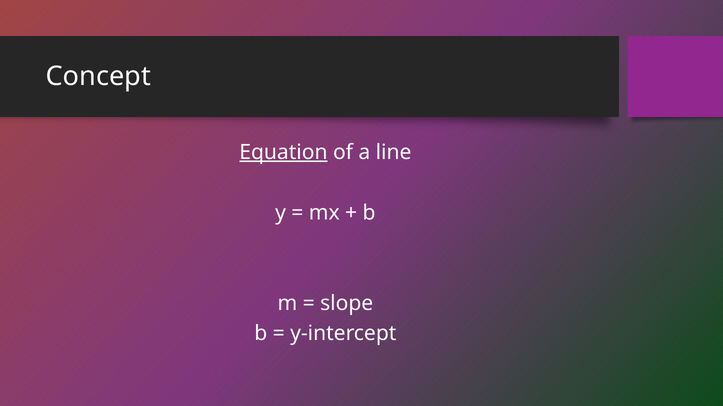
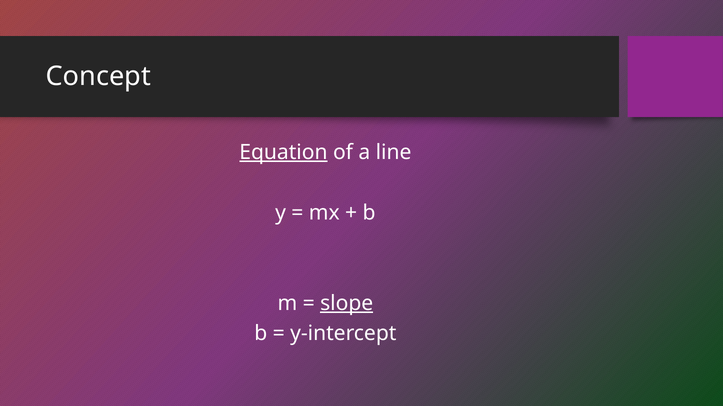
slope underline: none -> present (347, 304)
